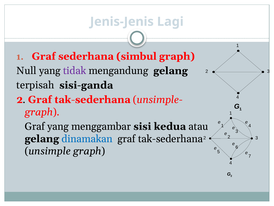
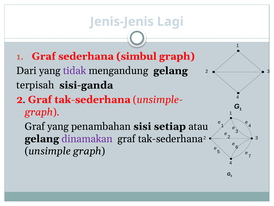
Null: Null -> Dari (26, 71)
menggambar: menggambar -> penambahan (101, 126)
kedua: kedua -> setiap (170, 126)
dinamakan colour: blue -> purple (87, 138)
